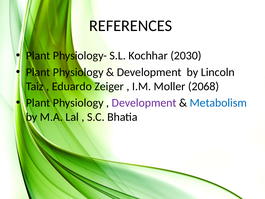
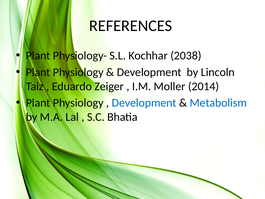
2030: 2030 -> 2038 (186, 56)
2068: 2068 -> 2014 (204, 86)
Development colour: purple -> blue (144, 103)
